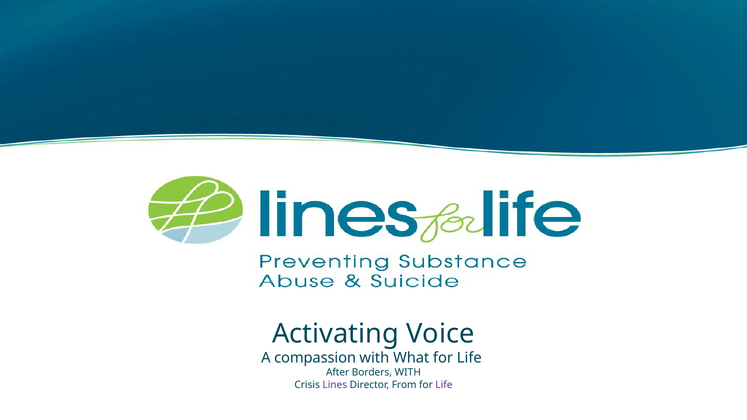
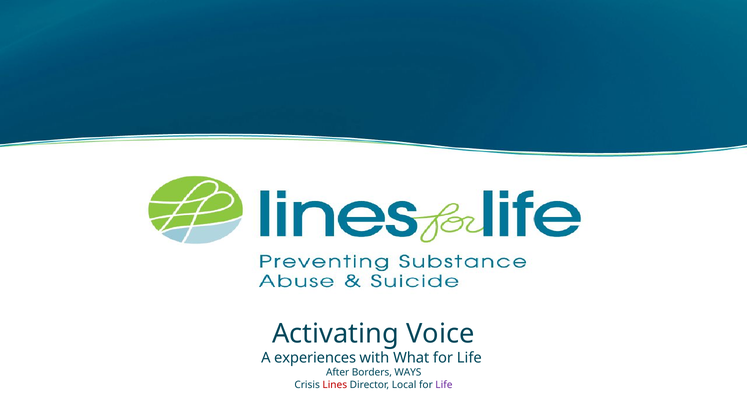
compassion: compassion -> experiences (315, 358)
Borders WITH: WITH -> WAYS (408, 373)
Lines colour: purple -> red (335, 385)
From: From -> Local (404, 385)
